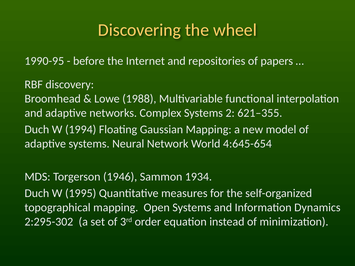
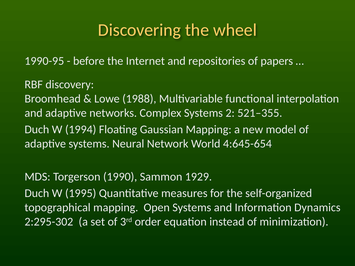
621–355: 621–355 -> 521–355 (260, 113)
1946: 1946 -> 1990 (120, 177)
1934: 1934 -> 1929 (198, 177)
